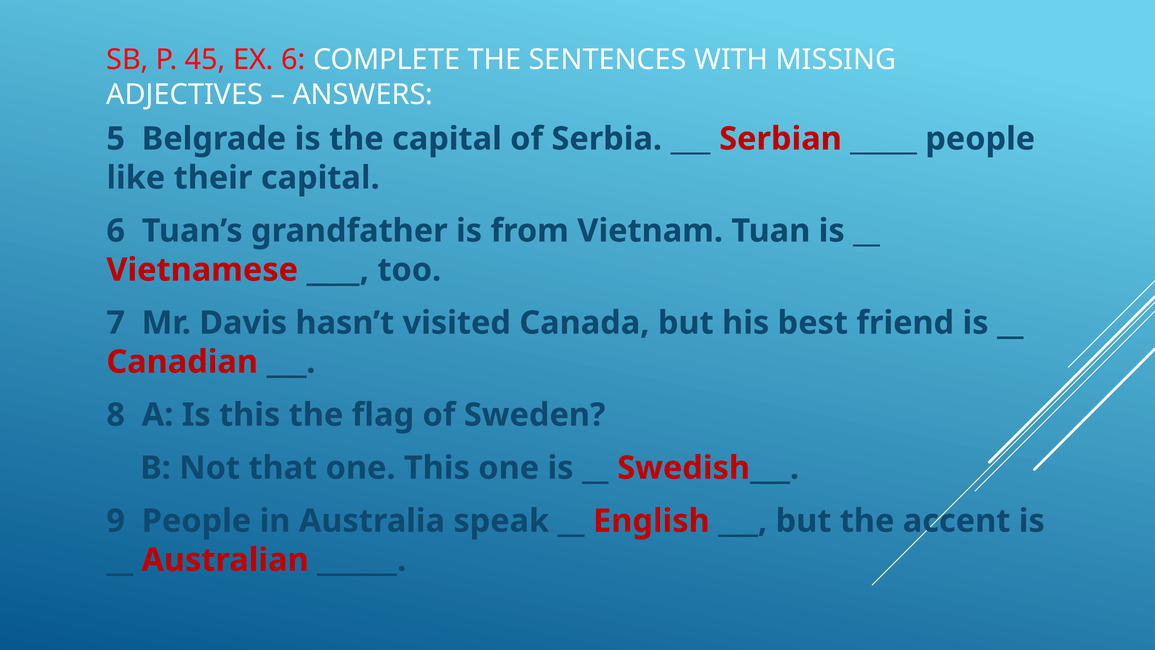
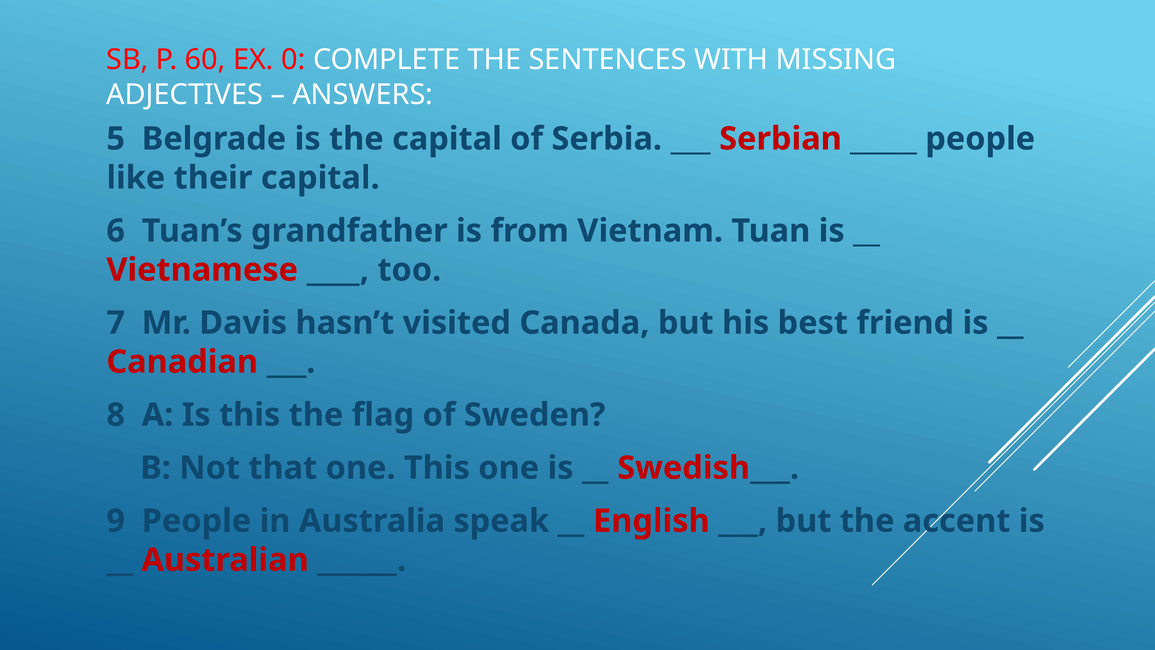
45: 45 -> 60 (205, 60)
EX 6: 6 -> 0 (293, 60)
